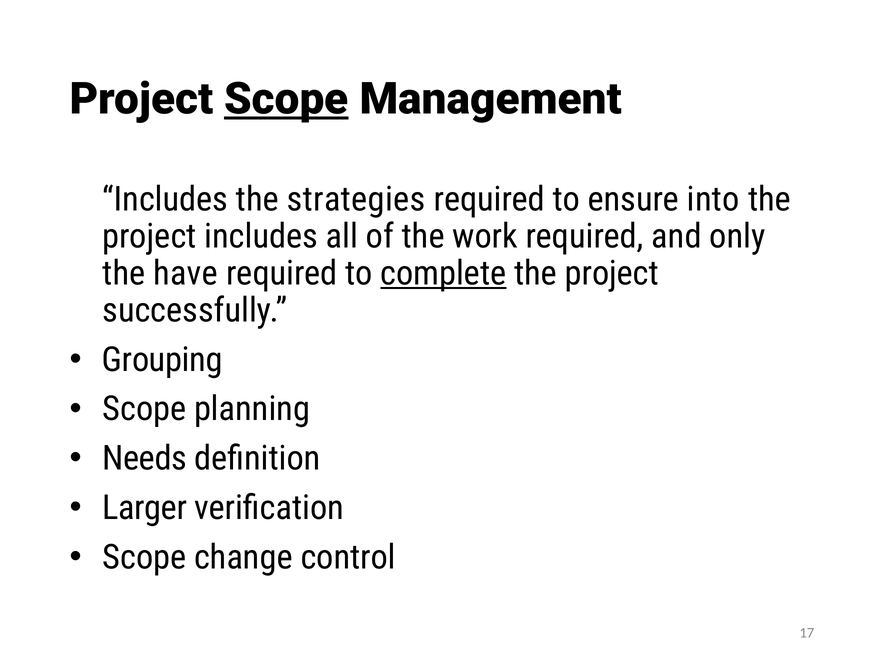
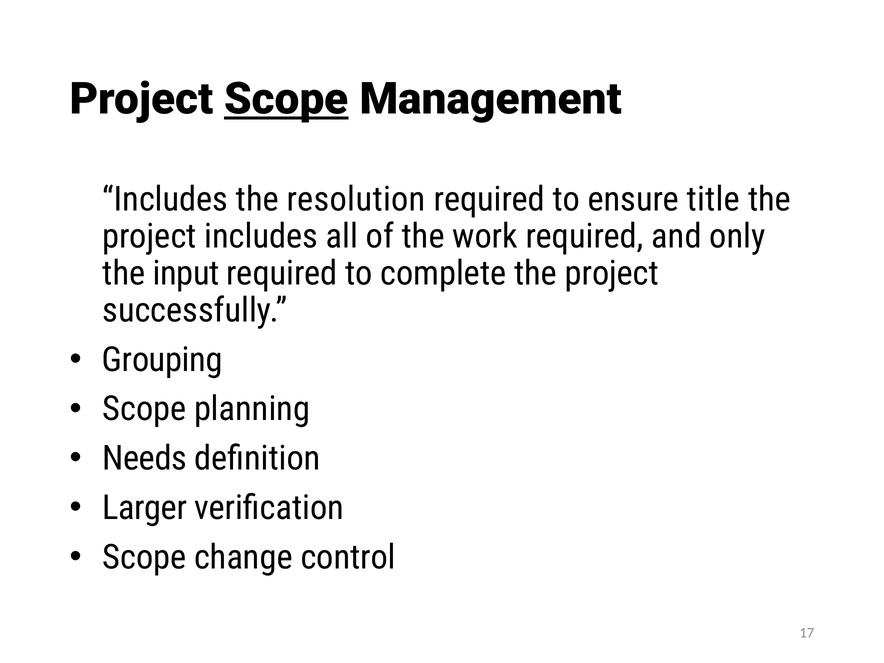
strategies: strategies -> resolution (356, 199)
into: into -> title (713, 199)
have: have -> input (186, 273)
complete underline: present -> none (443, 273)
